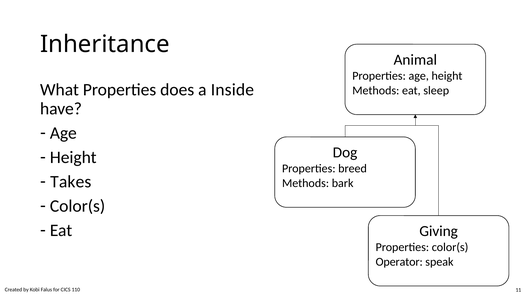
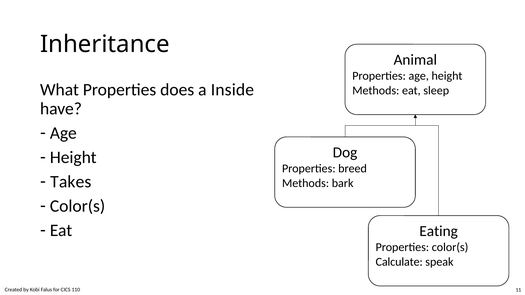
Giving: Giving -> Eating (439, 231)
Operator: Operator -> Calculate (399, 262)
